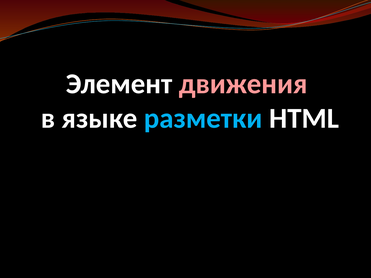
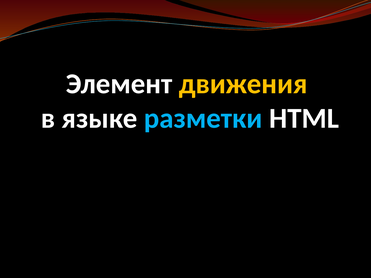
движения colour: pink -> yellow (243, 84)
